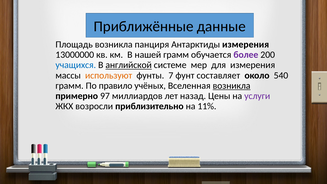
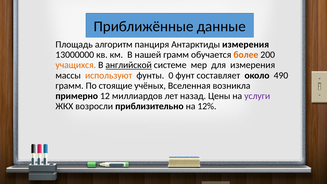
Площадь возникла: возникла -> алгоритм (114, 44)
более colour: purple -> orange (246, 55)
учащихся colour: blue -> orange (76, 65)
7: 7 -> 0 (171, 75)
540: 540 -> 490 (281, 75)
правило: правило -> стоящие (116, 86)
возникла underline: present -> none (232, 86)
97: 97 -> 12 (105, 96)
11%: 11% -> 12% (207, 106)
